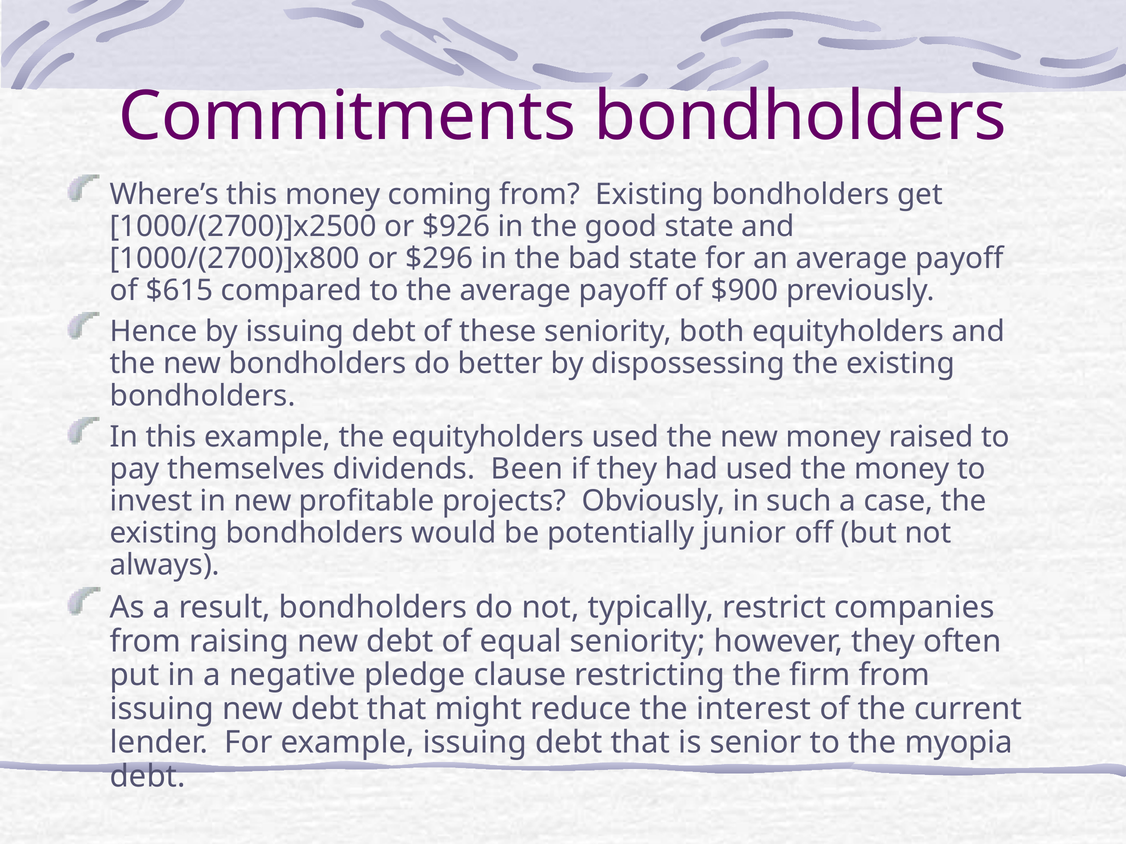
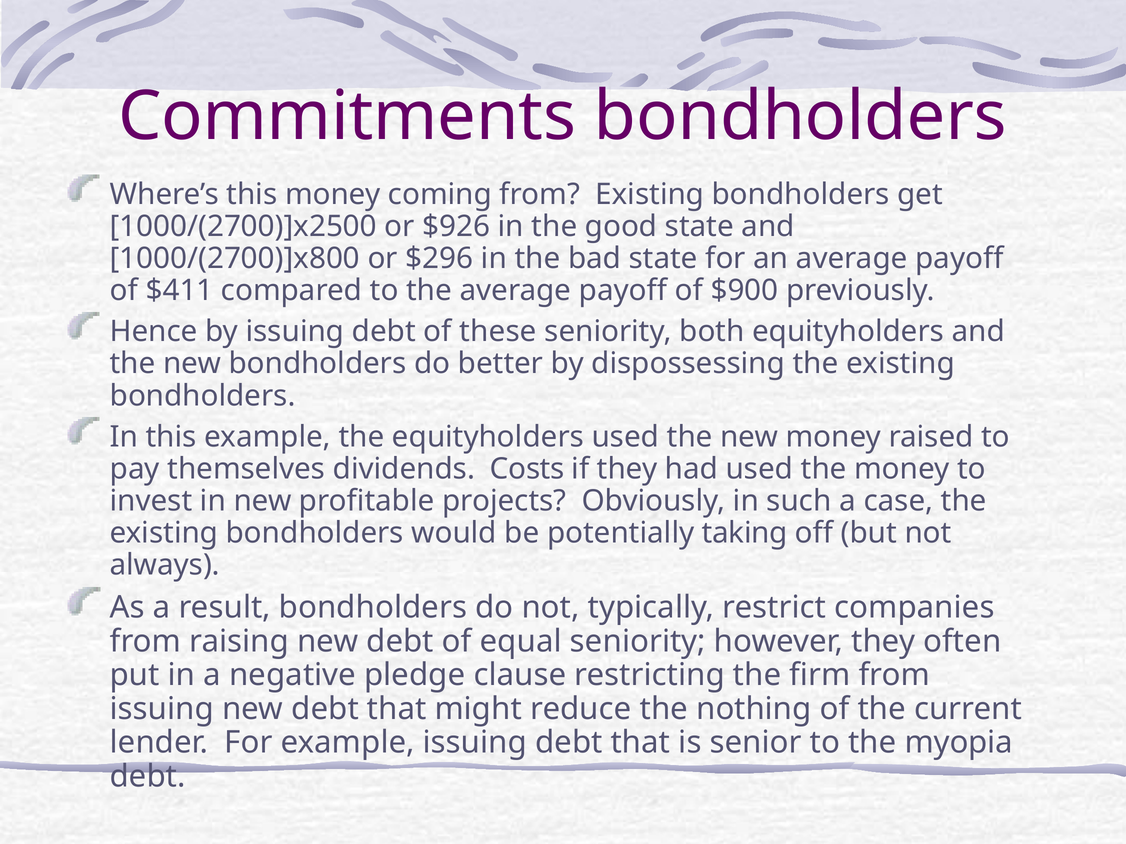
$615: $615 -> $411 (180, 291)
Been: Been -> Costs (527, 469)
junior: junior -> taking (745, 533)
interest: interest -> nothing (754, 709)
